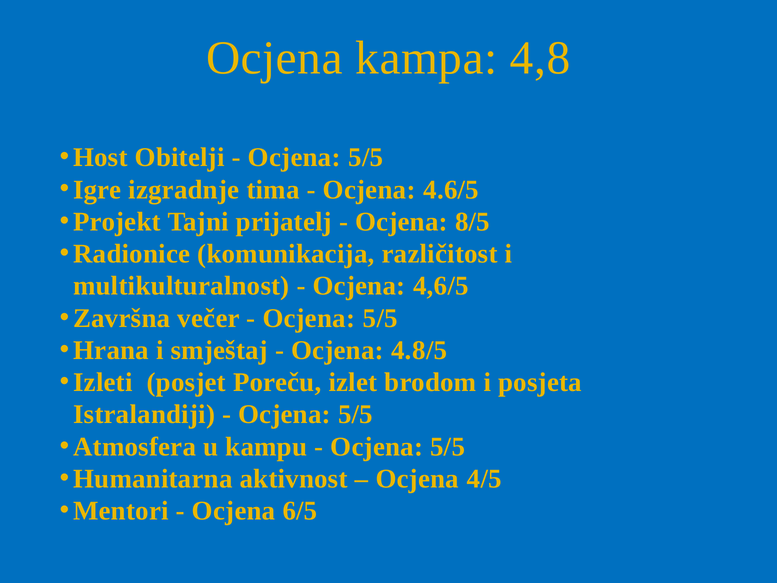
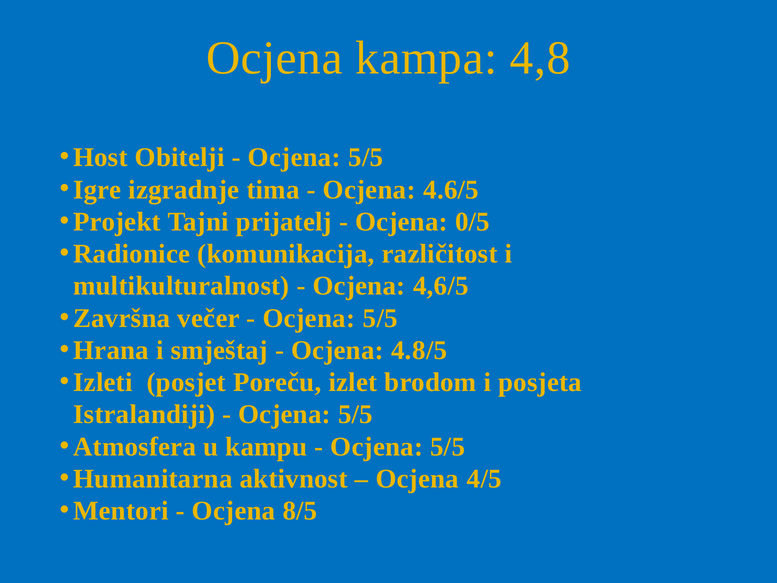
8/5: 8/5 -> 0/5 (472, 222)
6/5: 6/5 -> 8/5 (300, 511)
